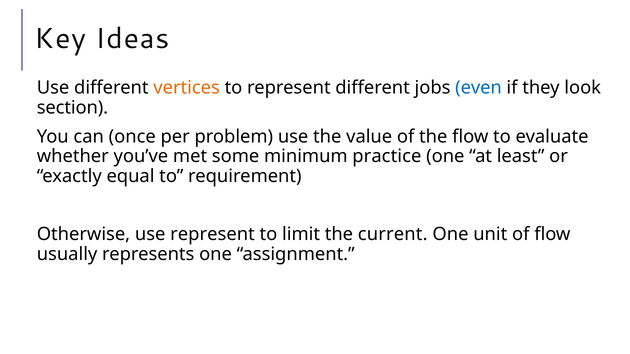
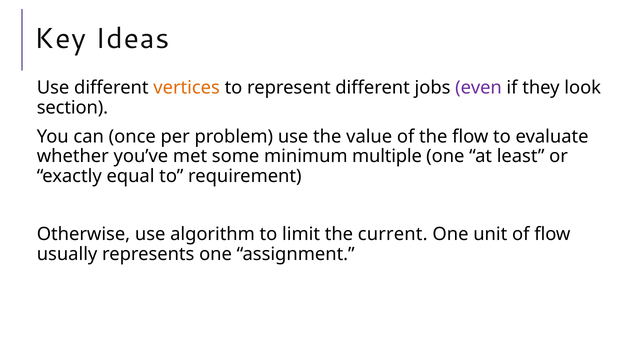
even colour: blue -> purple (479, 88)
practice: practice -> multiple (387, 157)
use represent: represent -> algorithm (213, 234)
